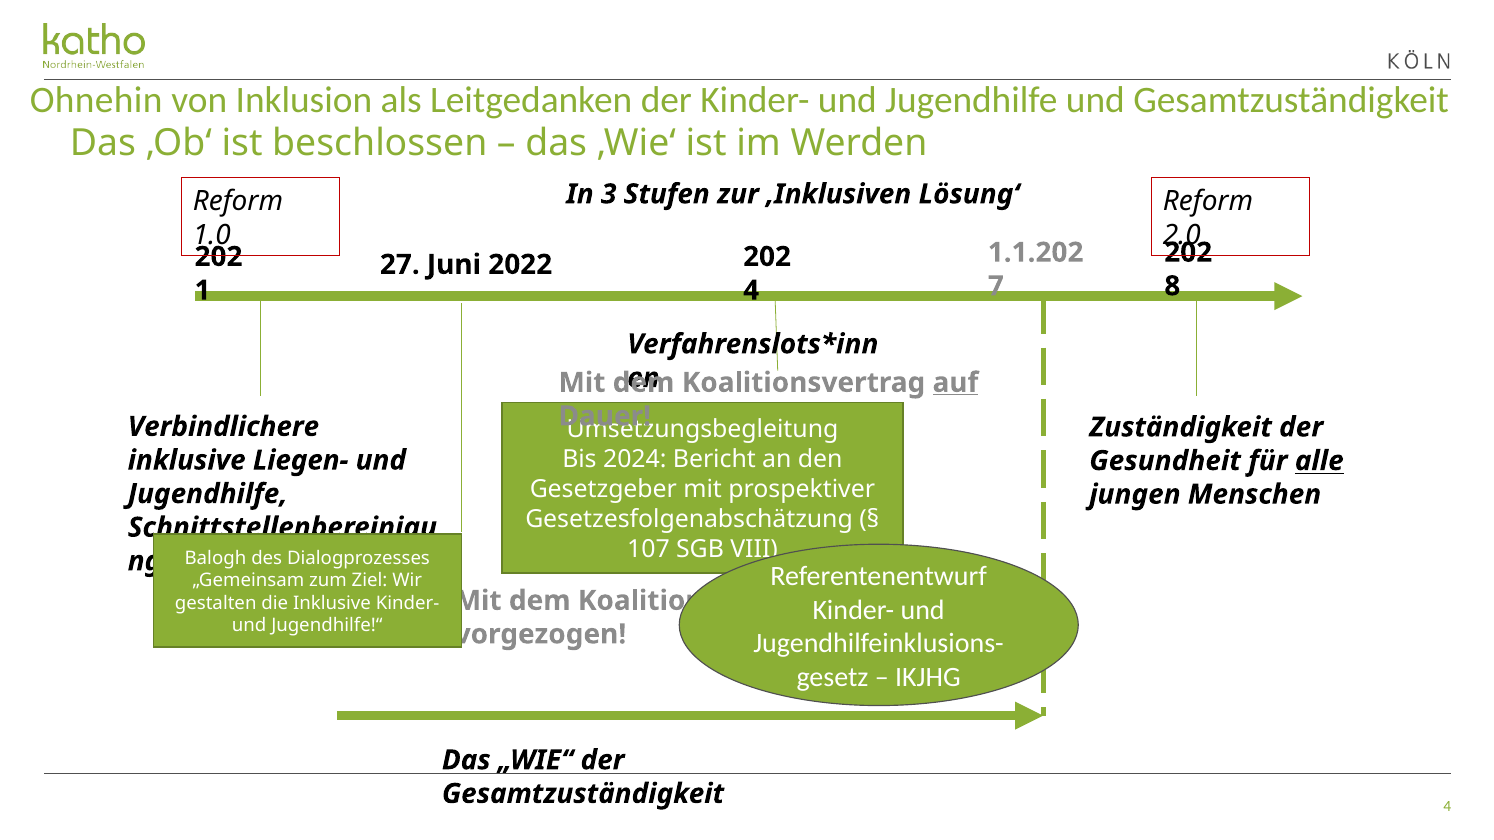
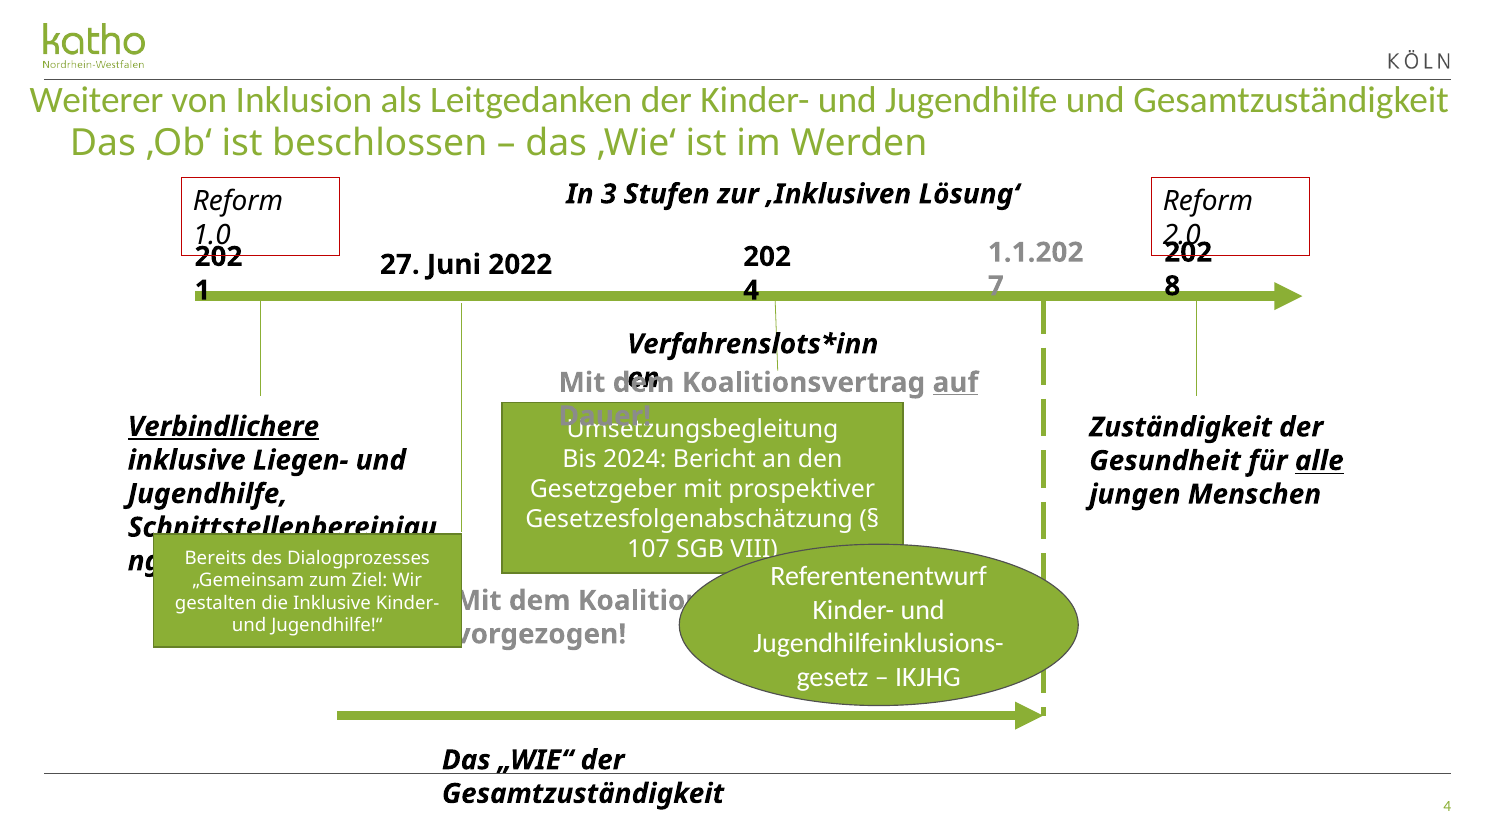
Ohnehin: Ohnehin -> Weiterer (96, 100)
Verbindlichere underline: none -> present (223, 427)
Balogh: Balogh -> Bereits (215, 558)
